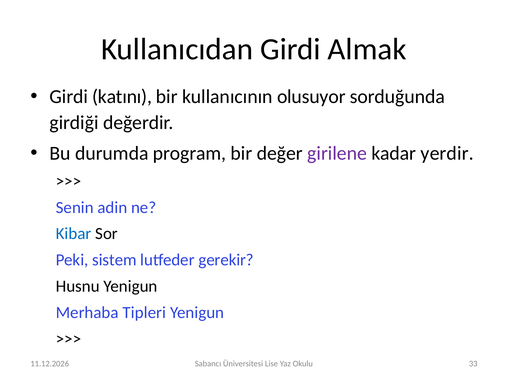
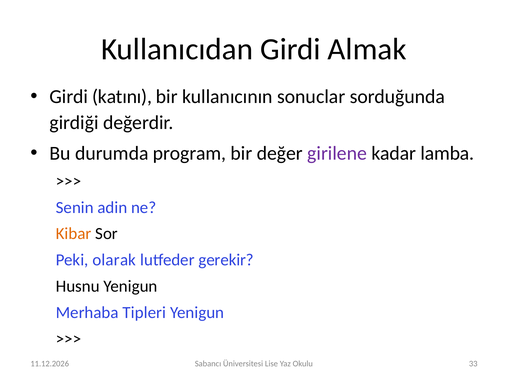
olusuyor: olusuyor -> sonuclar (311, 97)
yerdir: yerdir -> lamba (447, 153)
Kibar colour: blue -> orange (74, 234)
sistem: sistem -> olarak (114, 260)
